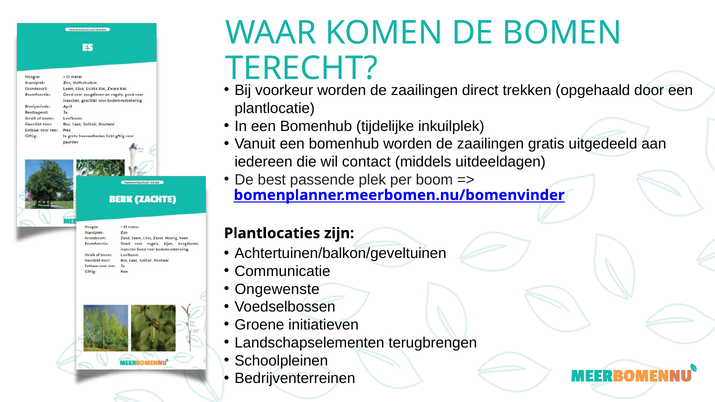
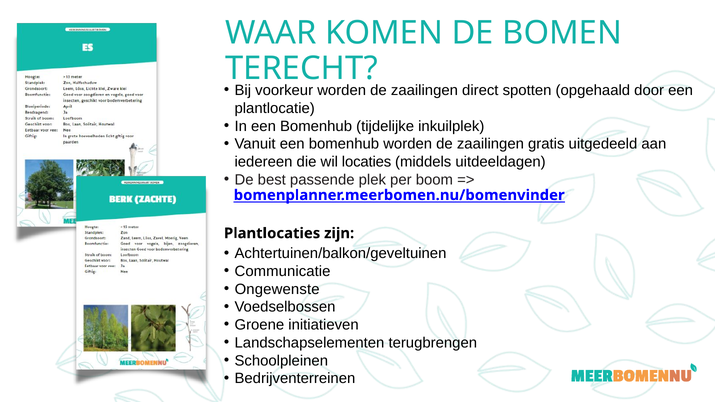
trekken: trekken -> spotten (527, 90)
contact: contact -> locaties (367, 162)
